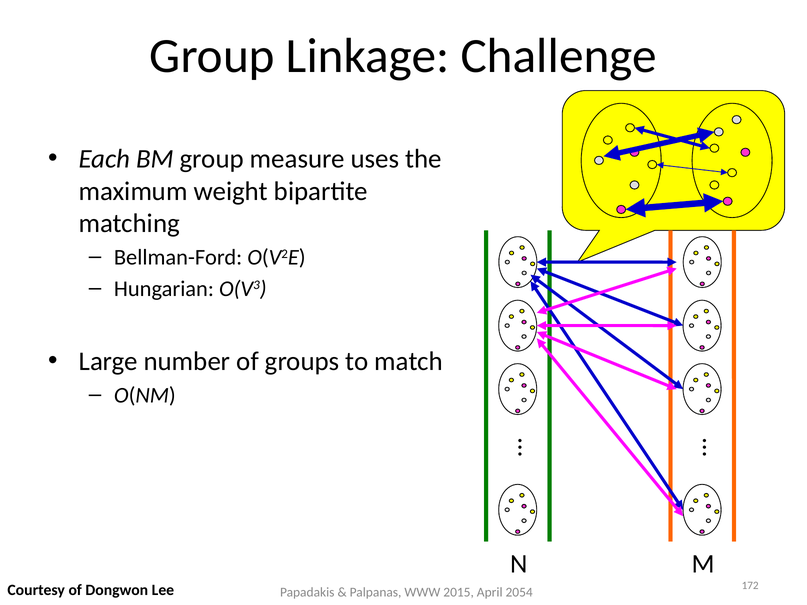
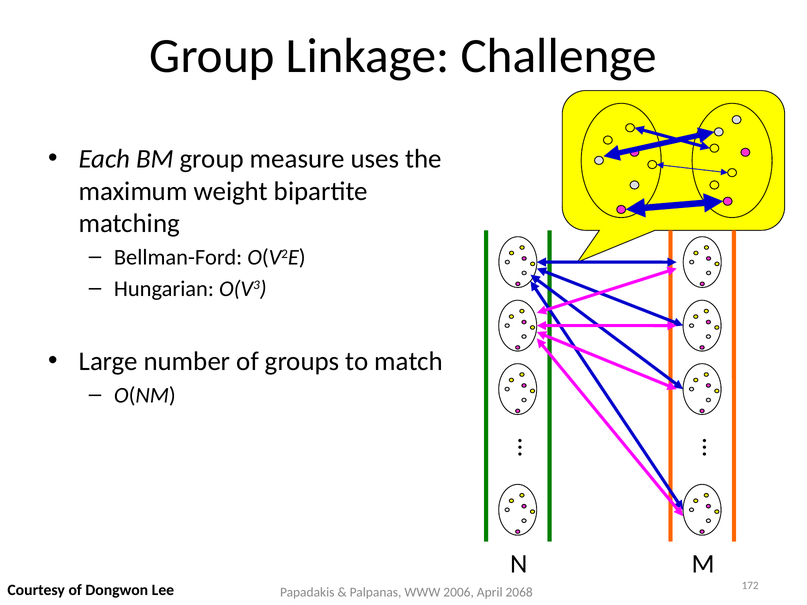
2015: 2015 -> 2006 (459, 592)
2054: 2054 -> 2068 (519, 592)
